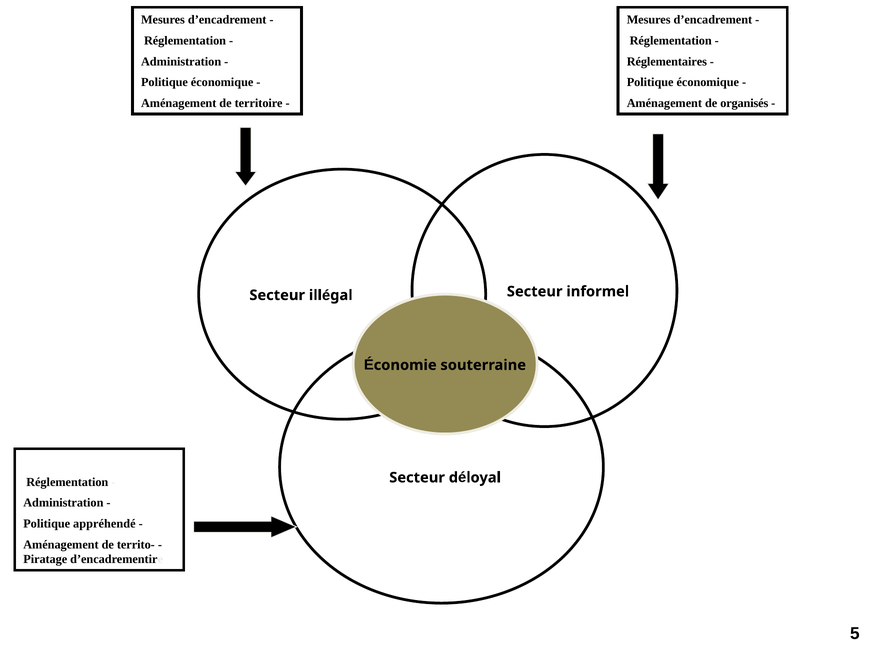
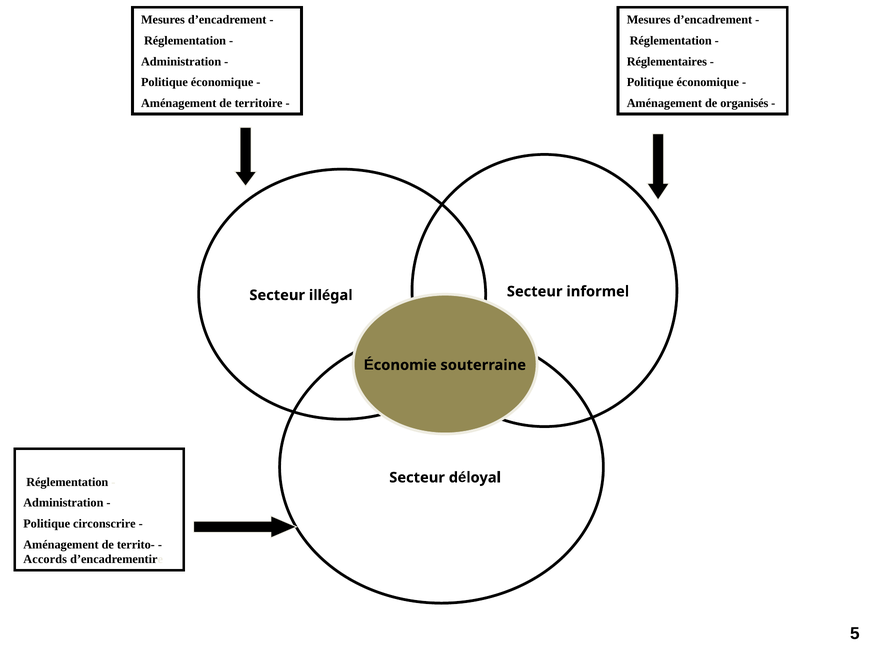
appréhendé: appréhendé -> circonscrire (104, 524)
Piratage: Piratage -> Accords (45, 560)
